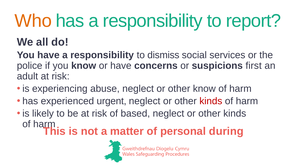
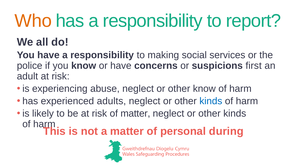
dismiss: dismiss -> making (163, 55)
urgent: urgent -> adults (111, 101)
kinds colour: red -> blue (211, 101)
of based: based -> matter (135, 113)
